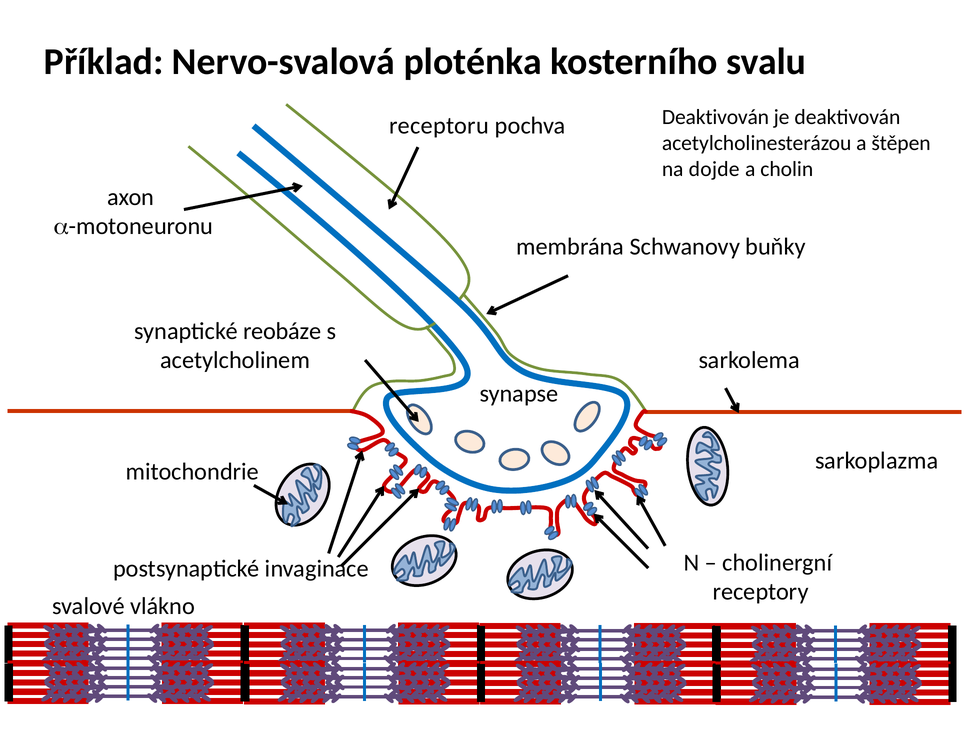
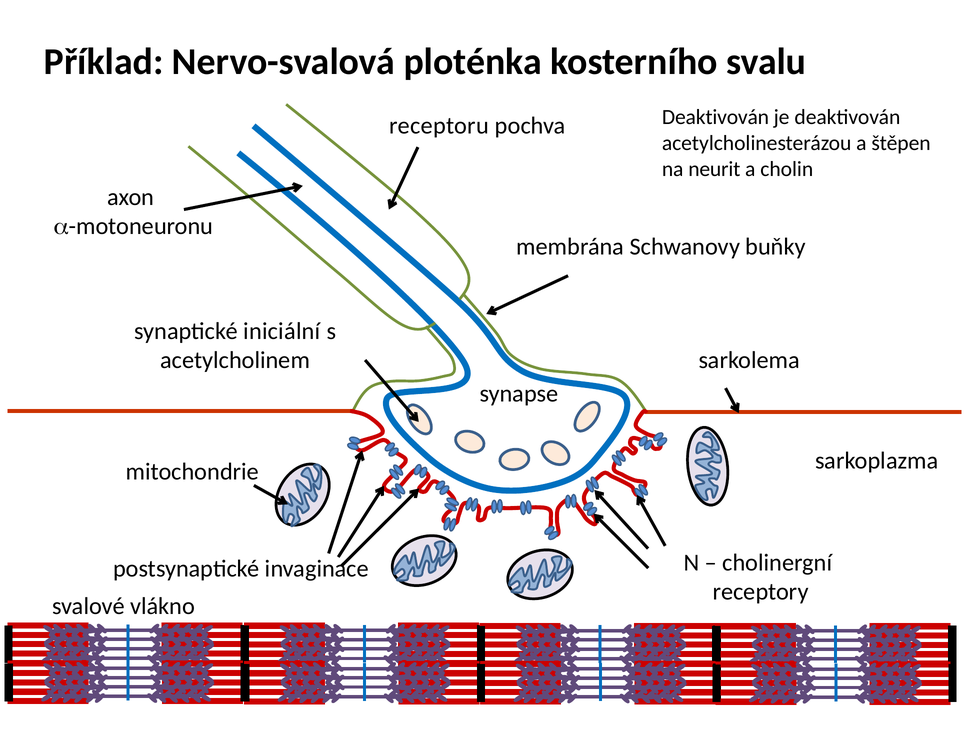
dojde: dojde -> neurit (714, 169)
reobáze: reobáze -> iniciální (282, 331)
